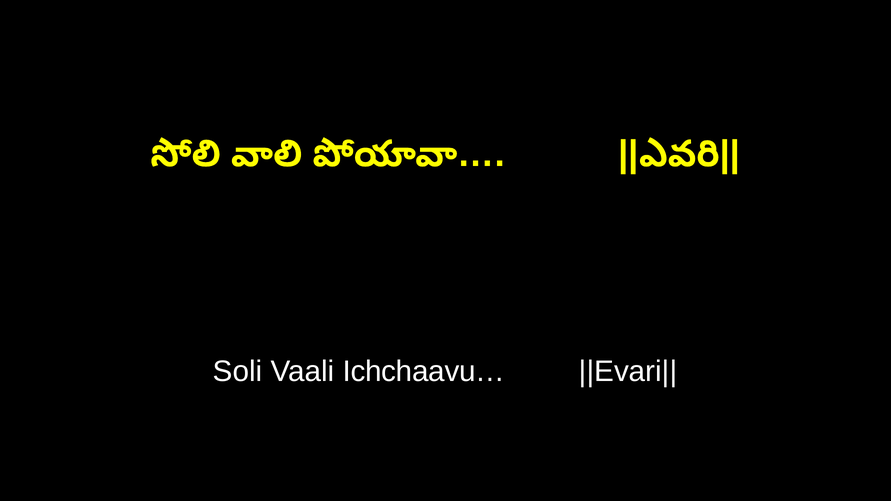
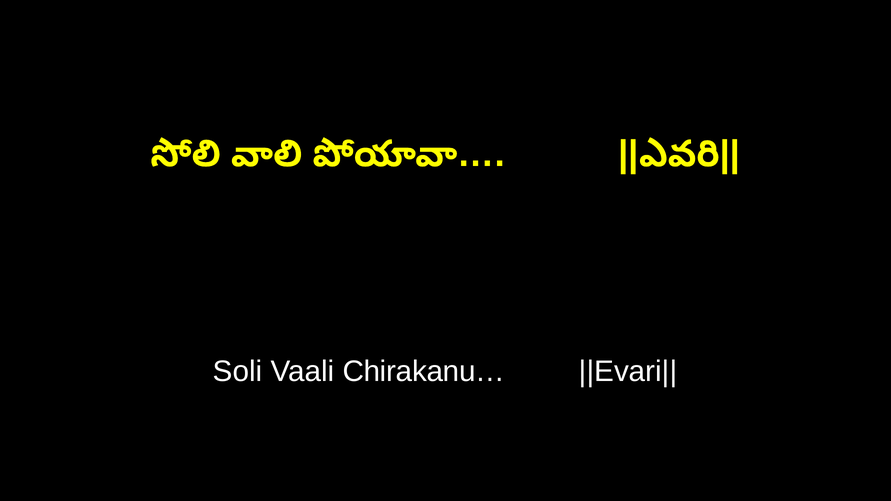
Ichchaavu…: Ichchaavu… -> Chirakanu… (424, 372)
